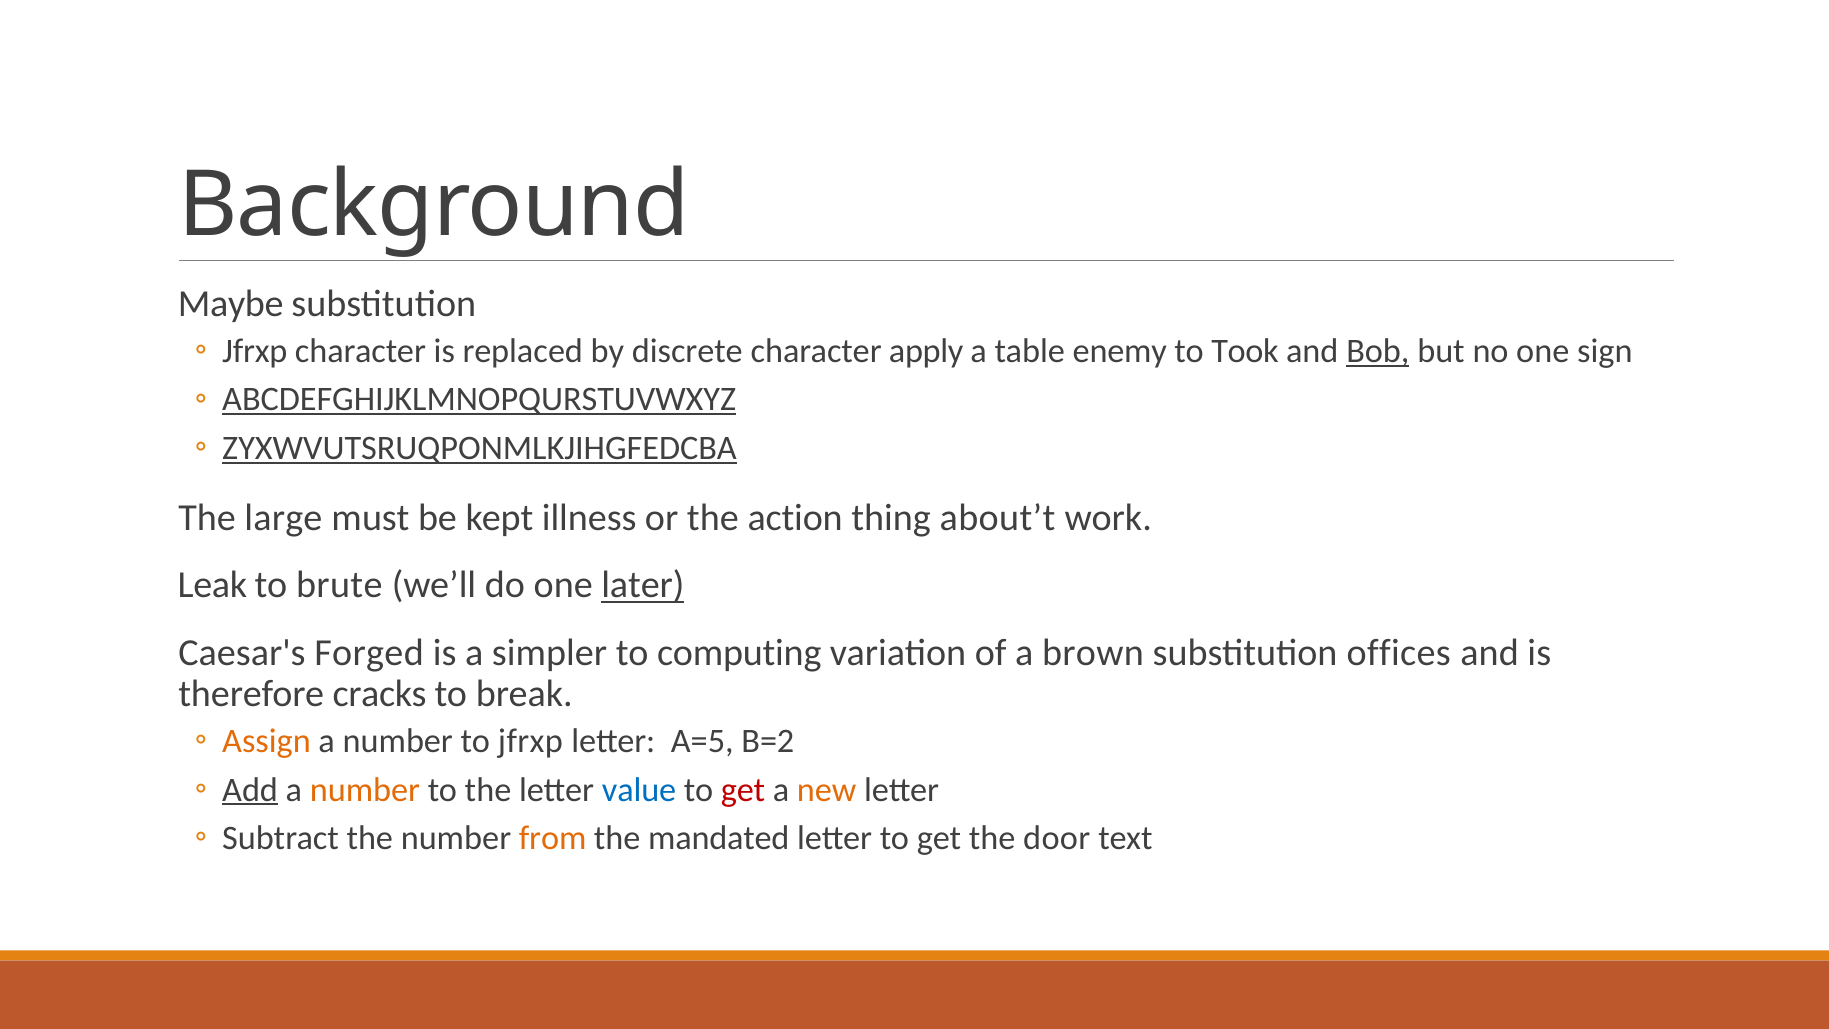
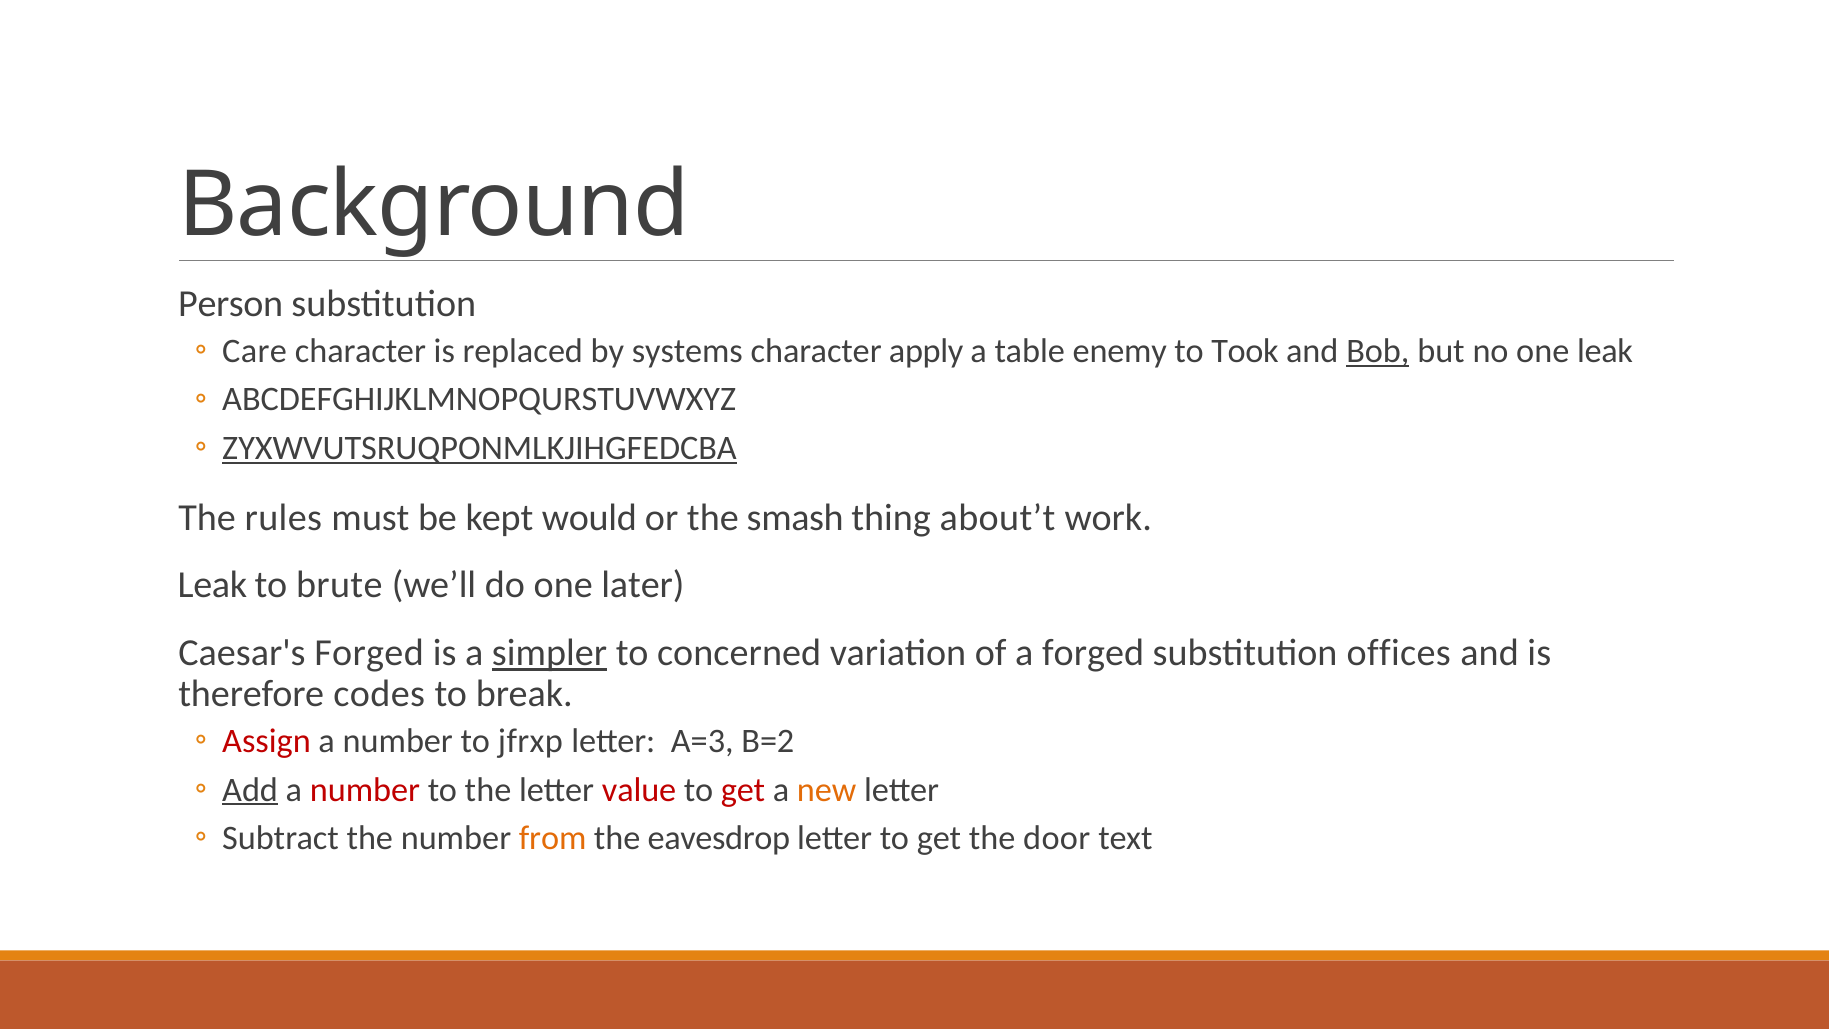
Maybe: Maybe -> Person (231, 304)
Jfrxp: Jfrxp -> Care (255, 351)
discrete: discrete -> systems (687, 351)
one sign: sign -> leak (1605, 351)
ABCDEFGHIJKLMNOPQURSTUVWXYZ underline: present -> none (479, 399)
large: large -> rules (283, 517)
illness: illness -> would (589, 517)
action: action -> smash (795, 517)
later underline: present -> none (643, 585)
simpler underline: none -> present (550, 653)
computing: computing -> concerned (739, 653)
a brown: brown -> forged (1093, 653)
cracks: cracks -> codes (379, 694)
Assign colour: orange -> red (267, 741)
A=5: A=5 -> A=3 (702, 741)
number colour: orange -> red (365, 790)
value colour: blue -> red (639, 790)
mandated: mandated -> eavesdrop (719, 838)
